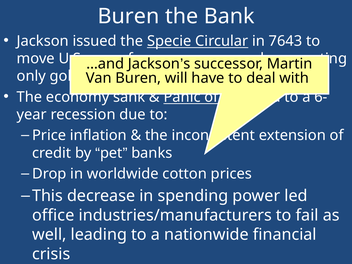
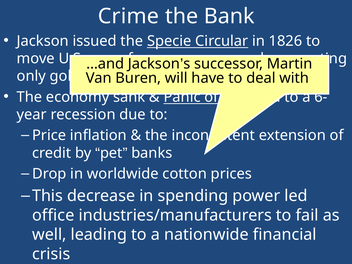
Buren: Buren -> Crime (128, 16)
7643: 7643 -> 1826 (285, 41)
